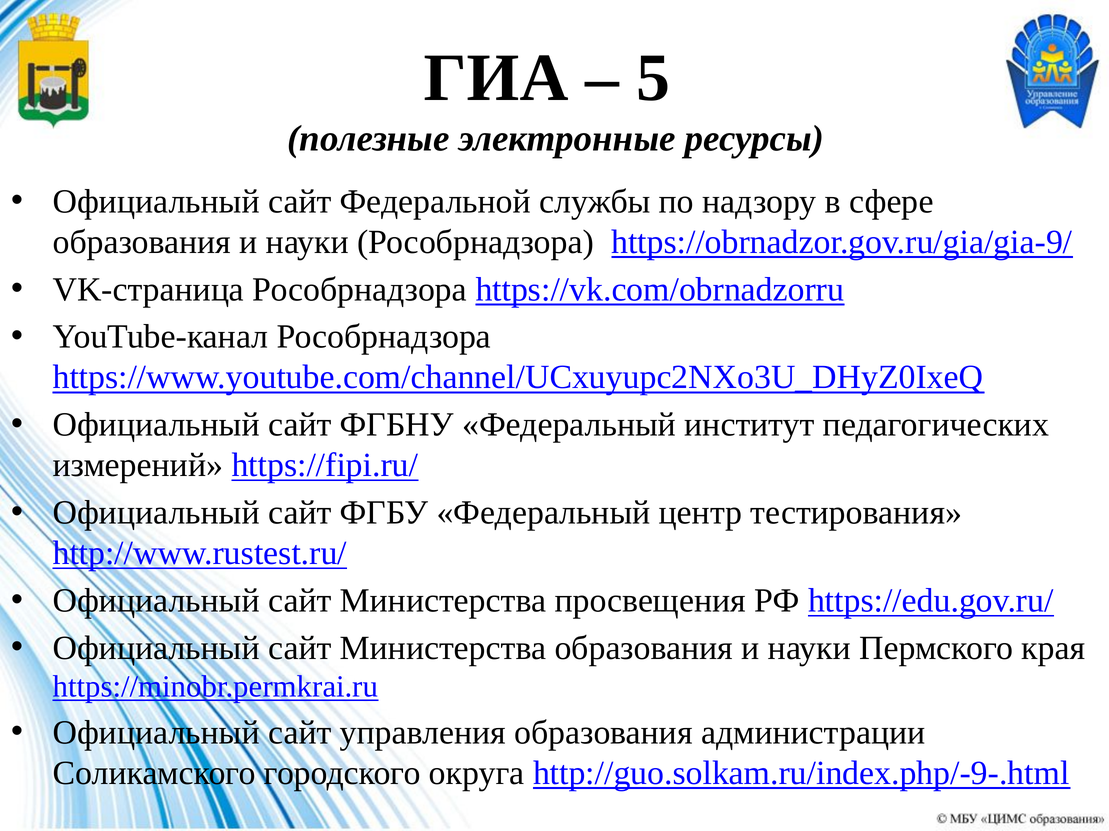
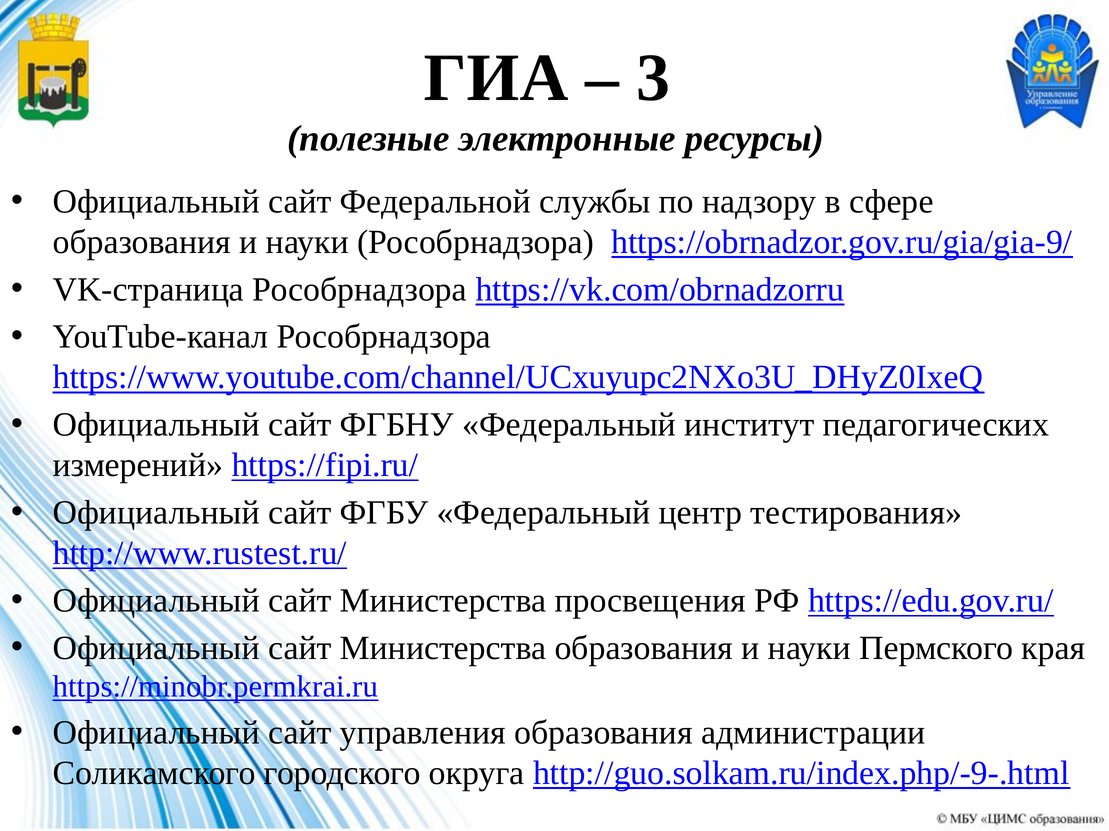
5: 5 -> 3 (653, 78)
